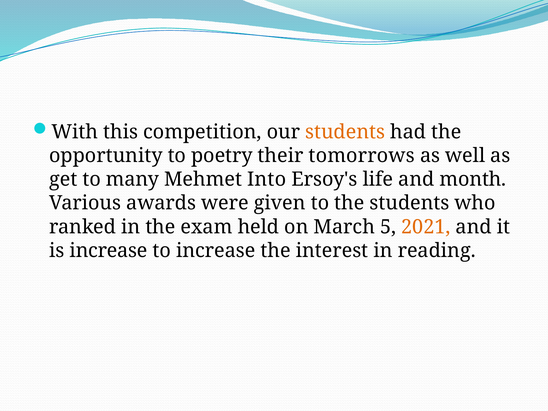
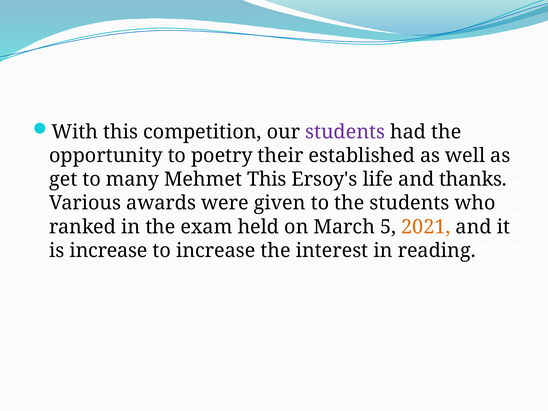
students colour: orange -> purple (345, 132)
tomorrows: tomorrows -> established (362, 156)
Mehmet Into: Into -> This (267, 179)
month: month -> thanks (473, 179)
